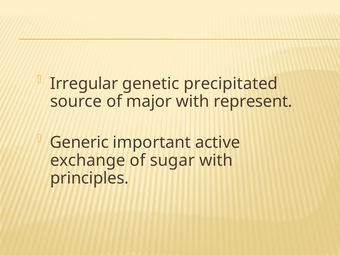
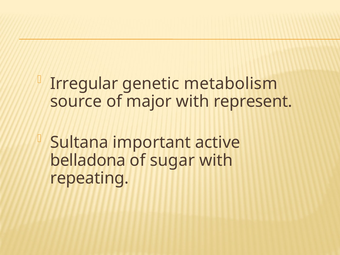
precipitated: precipitated -> metabolism (231, 84)
Generic: Generic -> Sultana (79, 143)
exchange: exchange -> belladona (88, 160)
principles: principles -> repeating (89, 178)
